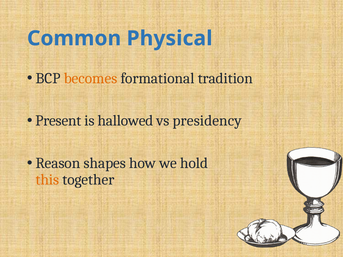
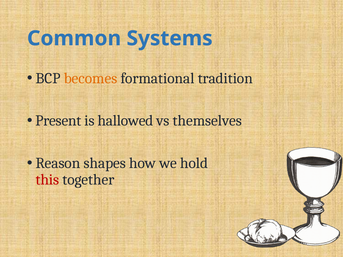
Physical: Physical -> Systems (170, 38)
presidency: presidency -> themselves (207, 121)
this colour: orange -> red (47, 180)
